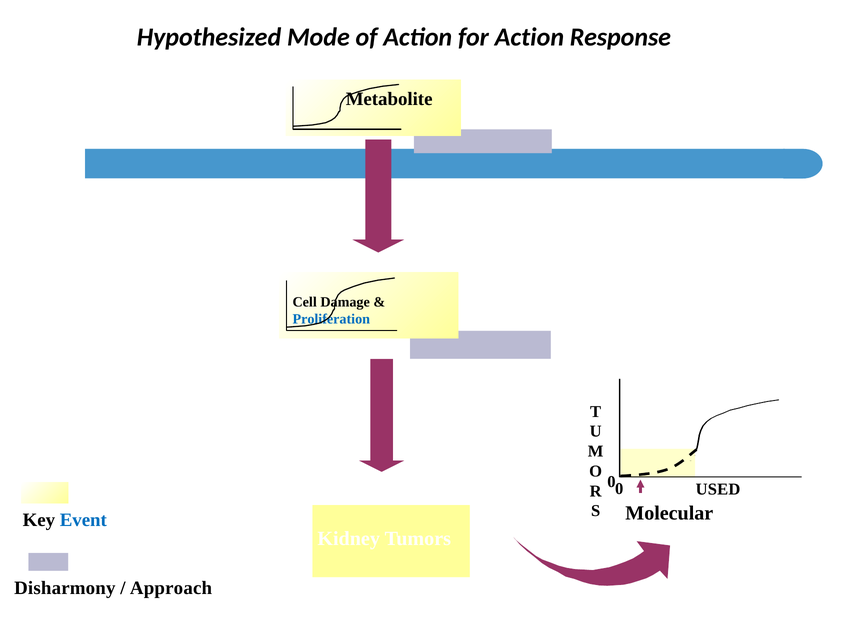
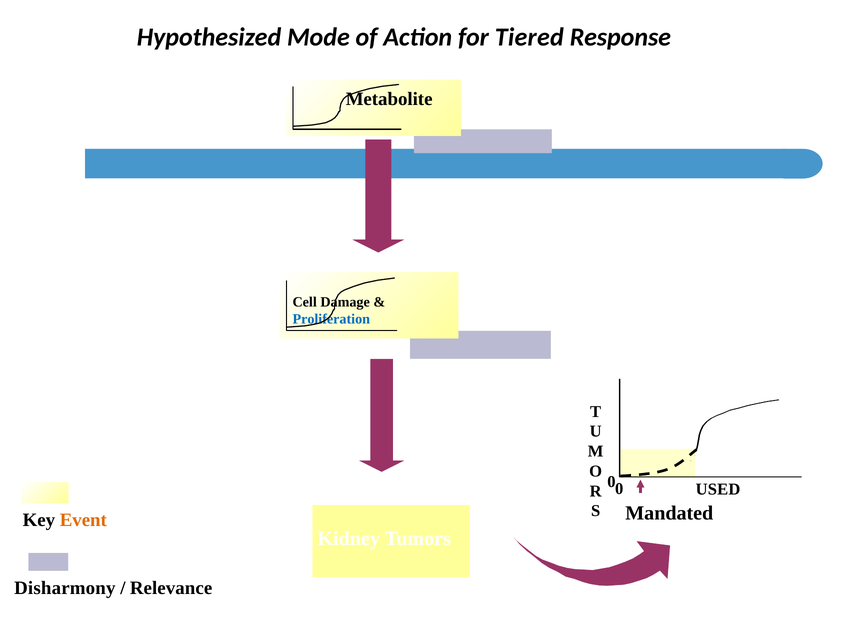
Action: Action -> Tiered (529, 37)
Molecular: Molecular -> Mandated (669, 513)
Event colour: blue -> orange (83, 520)
Approach: Approach -> Relevance (171, 588)
